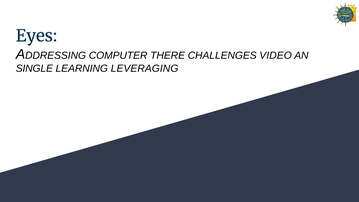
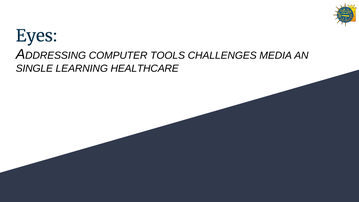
THERE: THERE -> TOOLS (168, 55)
VIDEO: VIDEO -> MEDIA (276, 55)
LEVERAGING: LEVERAGING -> HEALTHCARE (145, 68)
